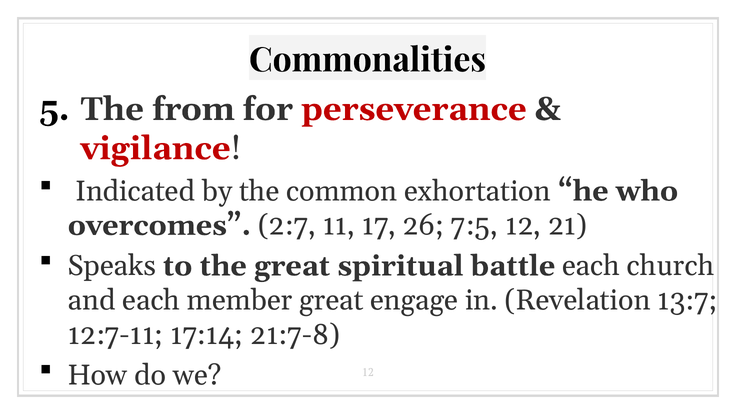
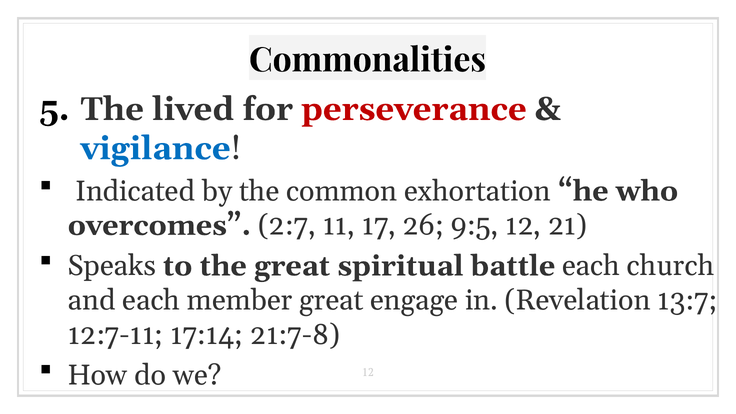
from: from -> lived (193, 109)
vigilance colour: red -> blue (156, 148)
7:5: 7:5 -> 9:5 (475, 225)
